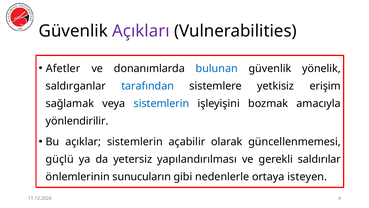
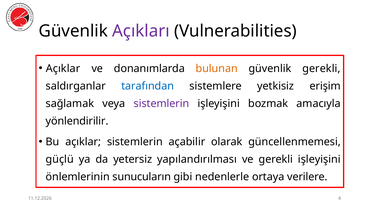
Afetler: Afetler -> Açıklar (63, 68)
bulunan colour: blue -> orange (217, 68)
güvenlik yönelik: yönelik -> gerekli (321, 68)
sistemlerin colour: blue -> purple (161, 103)
gerekli saldırılar: saldırılar -> işleyişini (319, 159)
isteyen: isteyen -> verilere (307, 176)
